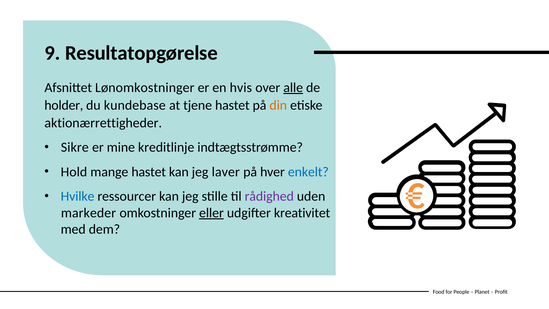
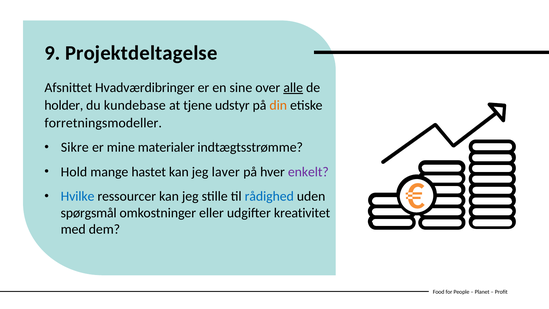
Resultatopgørelse: Resultatopgørelse -> Projektdeltagelse (141, 53)
Lønomkostninger: Lønomkostninger -> Hvadværdibringer (145, 88)
hvis: hvis -> sine (241, 88)
tjene hastet: hastet -> udstyr (232, 105)
aktionærrettigheder: aktionærrettigheder -> forretningsmodeller (103, 123)
kreditlinje: kreditlinje -> materialer (166, 147)
enkelt colour: blue -> purple (308, 172)
rådighed colour: purple -> blue (269, 196)
markeder: markeder -> spørgsmål (89, 213)
eller underline: present -> none (211, 213)
